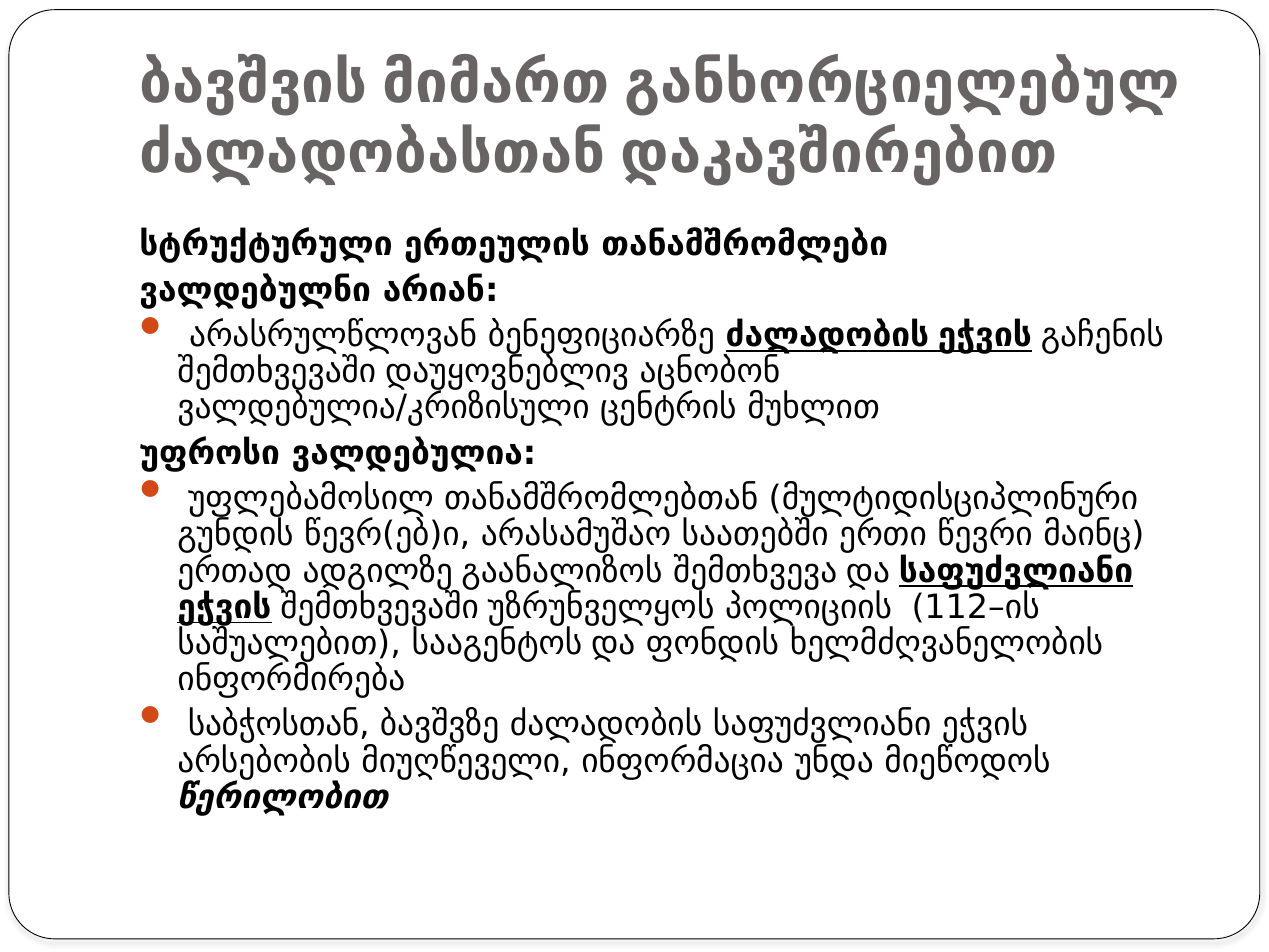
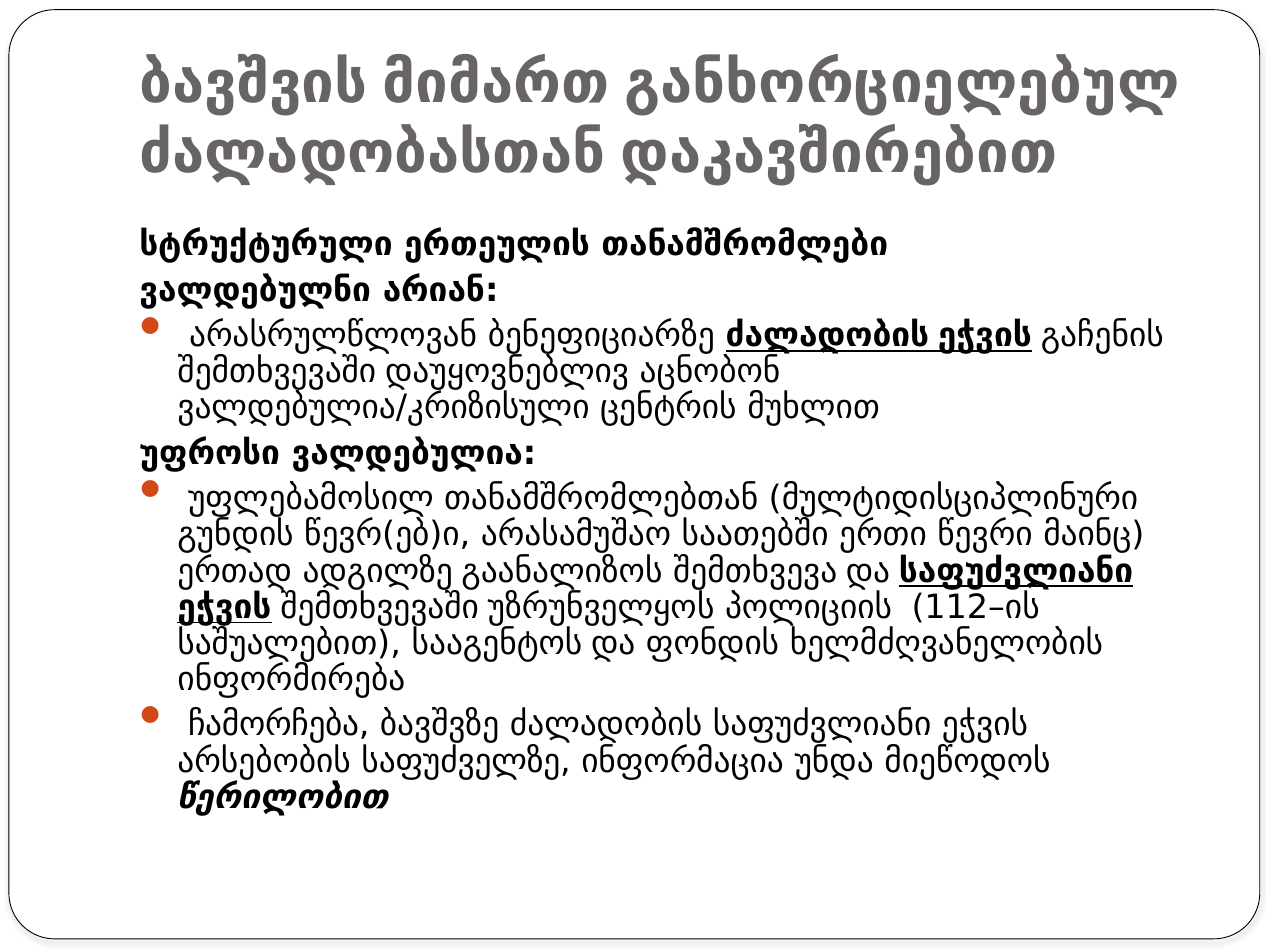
საბჭოსთან: საბჭოსთან -> ჩამორჩება (279, 725)
მიუღწეველი: მიუღწეველი -> საფუძველზე (466, 761)
